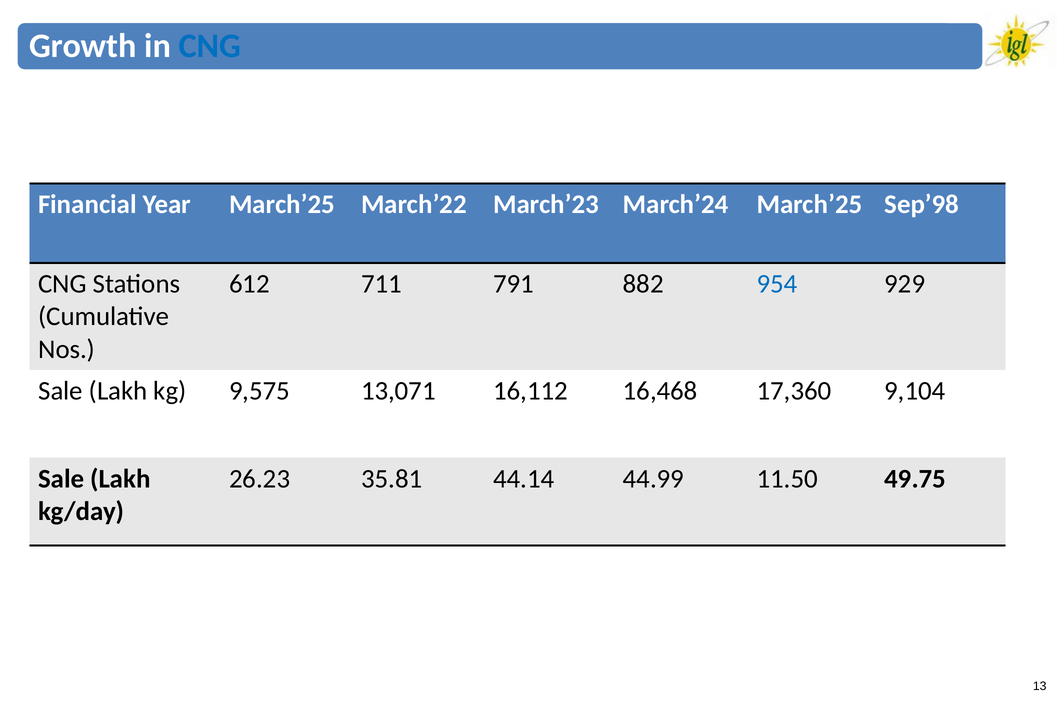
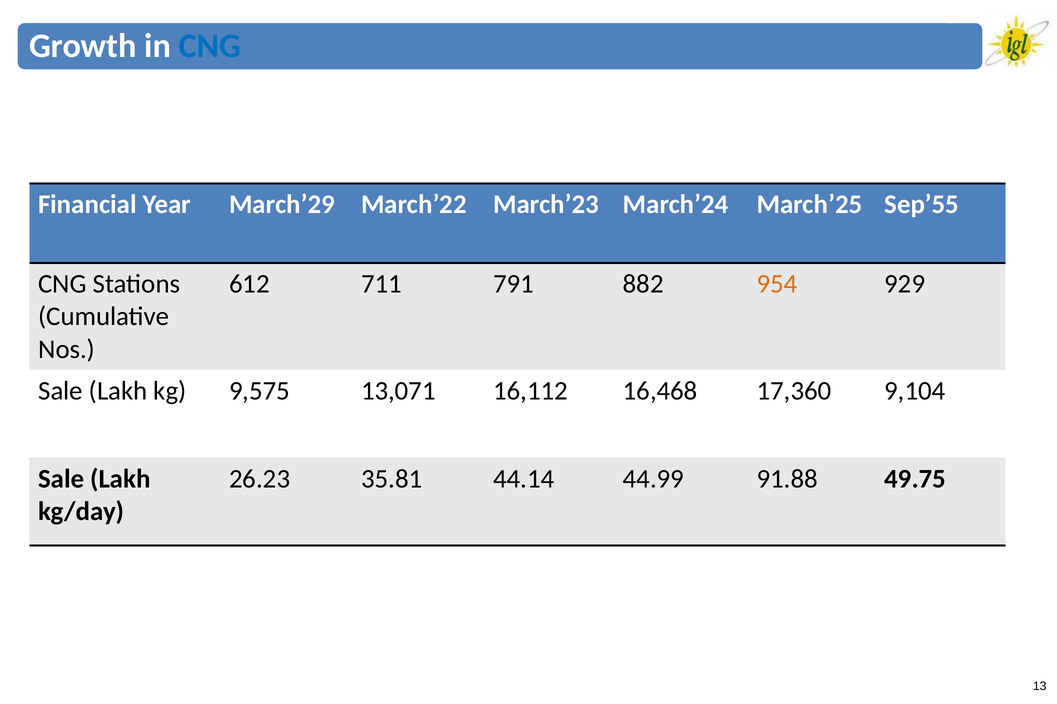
Year March’25: March’25 -> March’29 (282, 205)
Sep’98: Sep’98 -> Sep’55 (922, 205)
954 colour: blue -> orange (777, 284)
11.50: 11.50 -> 91.88 (787, 479)
